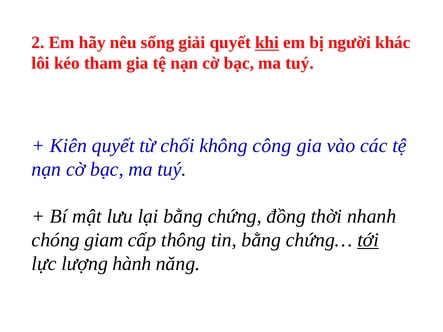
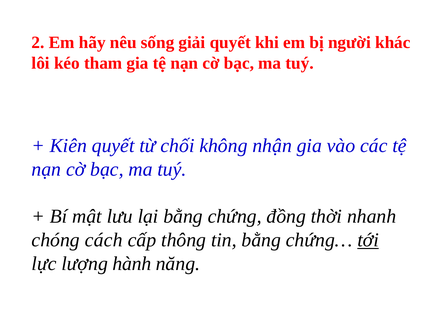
khi underline: present -> none (267, 43)
công: công -> nhận (272, 146)
giam: giam -> cách (104, 240)
